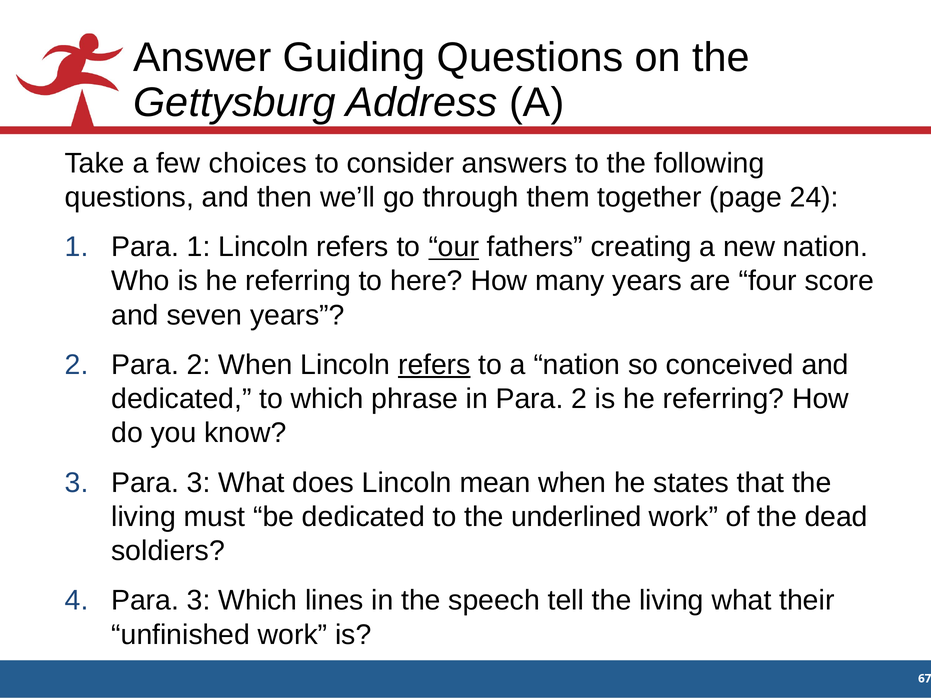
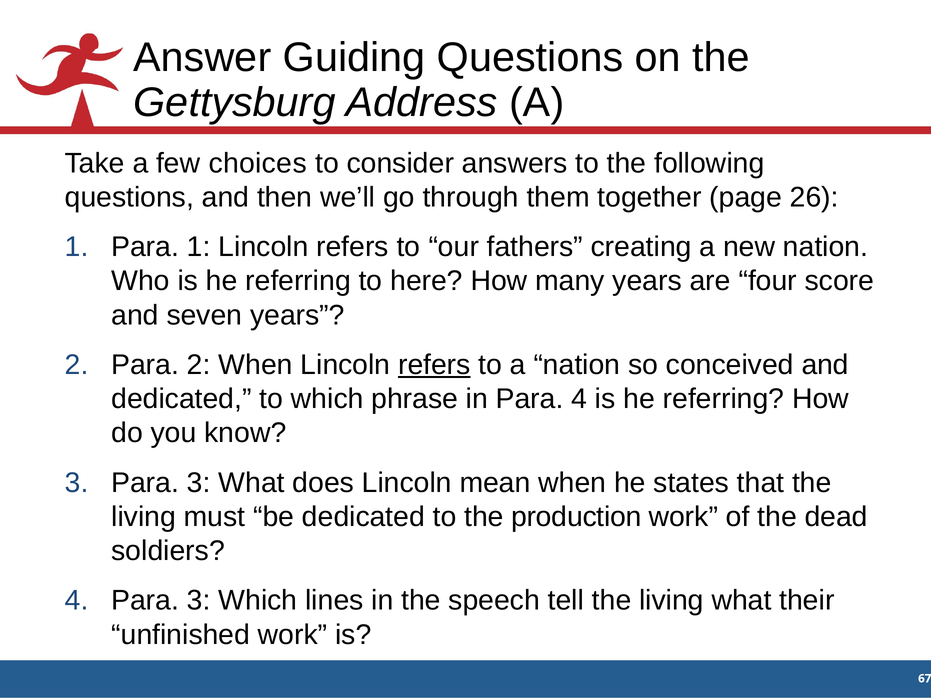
24: 24 -> 26 (814, 197)
our underline: present -> none (454, 247)
in Para 2: 2 -> 4 (579, 399)
underlined: underlined -> production (576, 517)
